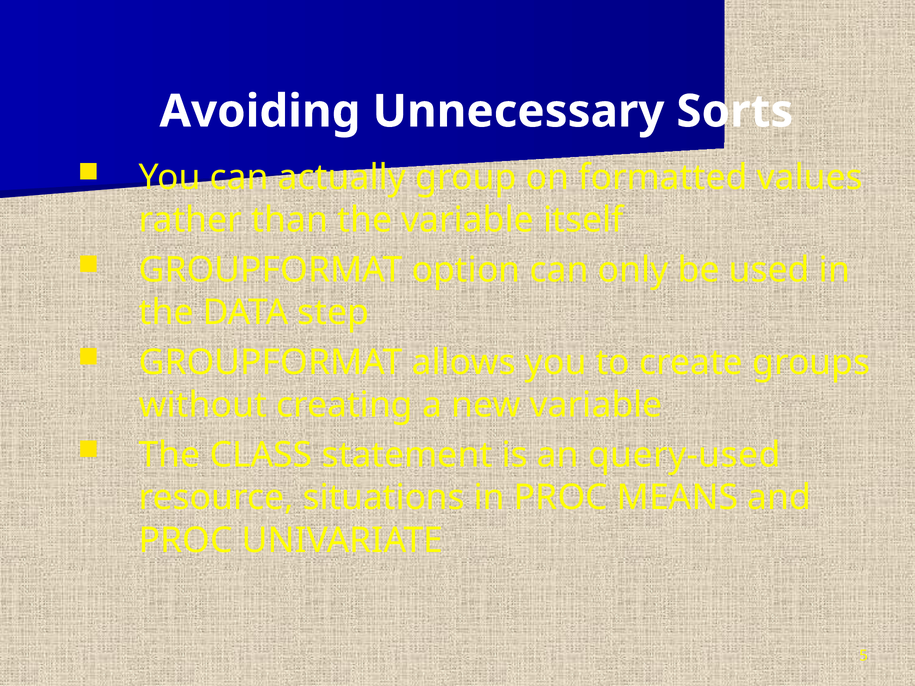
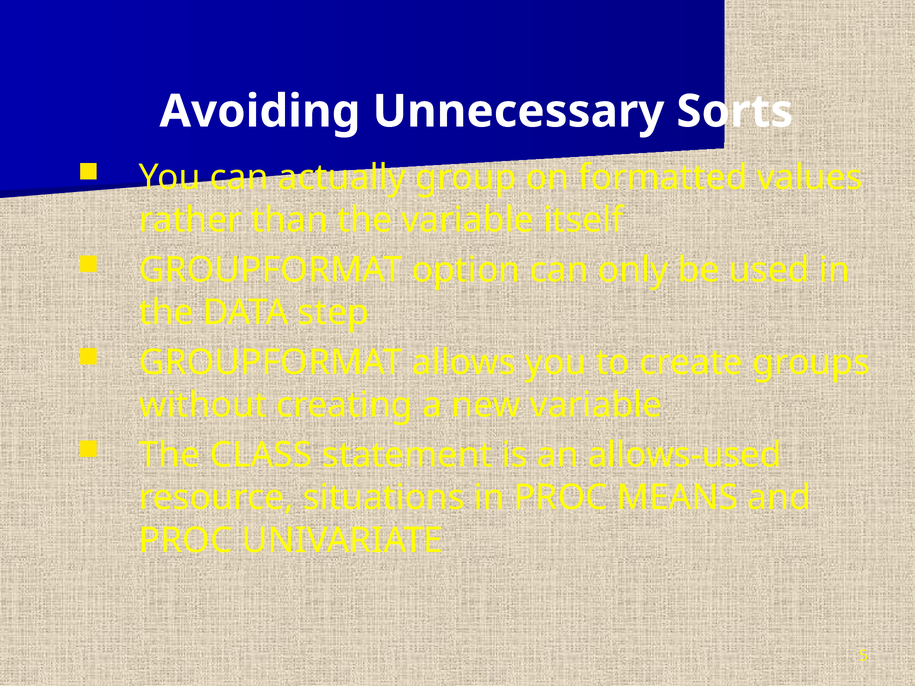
query-used: query-used -> allows-used (685, 455)
